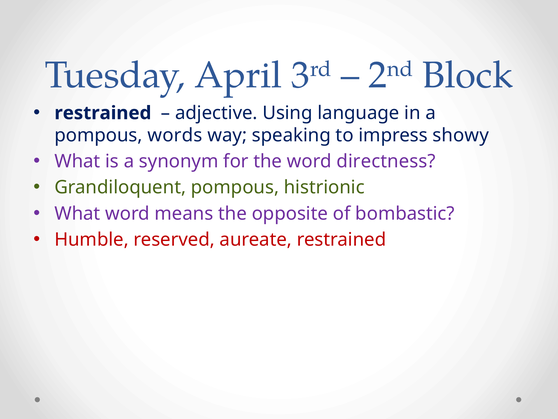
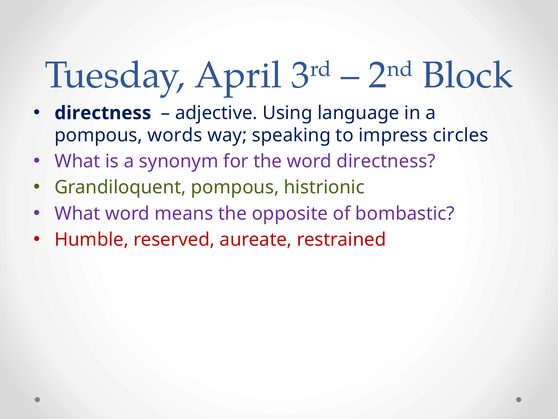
restrained: restrained -> directness (103, 113)
showy: showy -> circles (461, 135)
